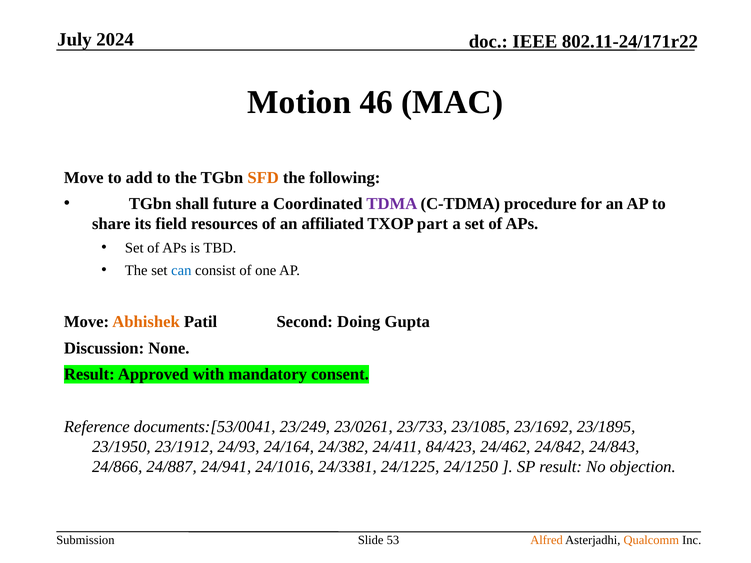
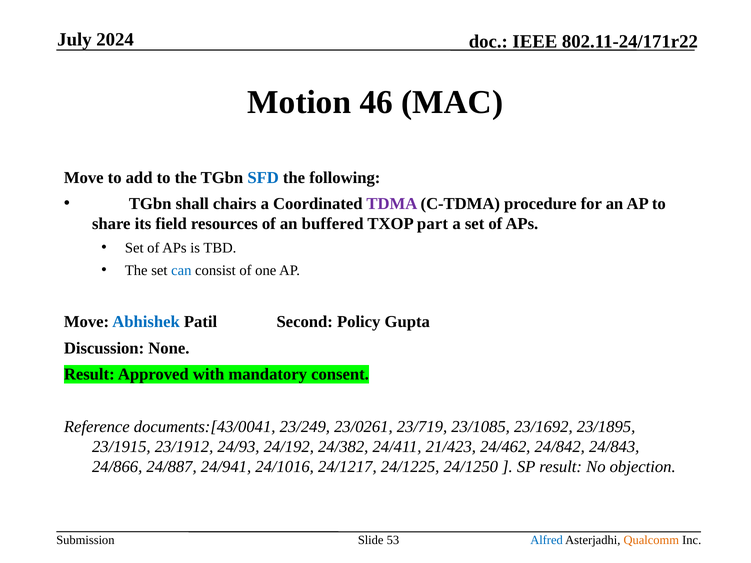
SFD colour: orange -> blue (263, 178)
future: future -> chairs (235, 204)
affiliated: affiliated -> buffered (333, 224)
Abhishek colour: orange -> blue (146, 322)
Doing: Doing -> Policy (359, 322)
documents:[53/0041: documents:[53/0041 -> documents:[43/0041 (205, 427)
23/733: 23/733 -> 23/719 (422, 427)
23/1950: 23/1950 -> 23/1915 (121, 447)
24/164: 24/164 -> 24/192 (289, 447)
84/423: 84/423 -> 21/423 (451, 447)
24/3381: 24/3381 -> 24/1217 (347, 467)
Alfred colour: orange -> blue (547, 540)
